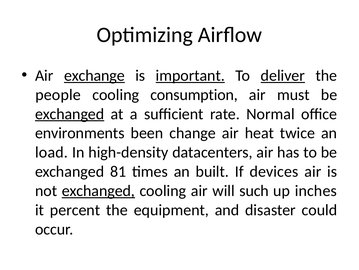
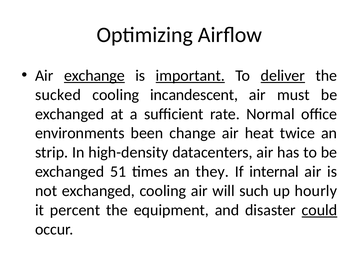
people: people -> sucked (58, 94)
consumption: consumption -> incandescent (194, 94)
exchanged underline: present -> none (70, 114)
load: load -> strip (52, 152)
81: 81 -> 51 (118, 171)
built: built -> they (212, 171)
devices: devices -> internal (274, 171)
exchanged underline: present -> none (98, 190)
inches: inches -> hourly (316, 190)
could underline: none -> present (319, 209)
